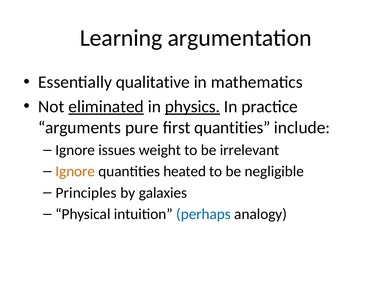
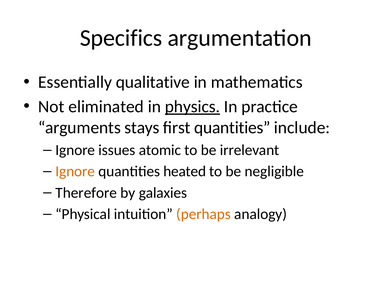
Learning: Learning -> Specifics (121, 38)
eliminated underline: present -> none (106, 107)
pure: pure -> stays (142, 128)
weight: weight -> atomic (160, 150)
Principles: Principles -> Therefore (86, 193)
perhaps colour: blue -> orange (204, 214)
